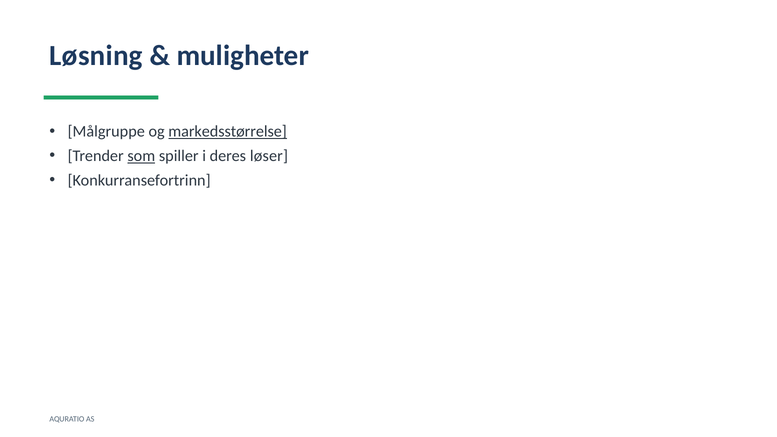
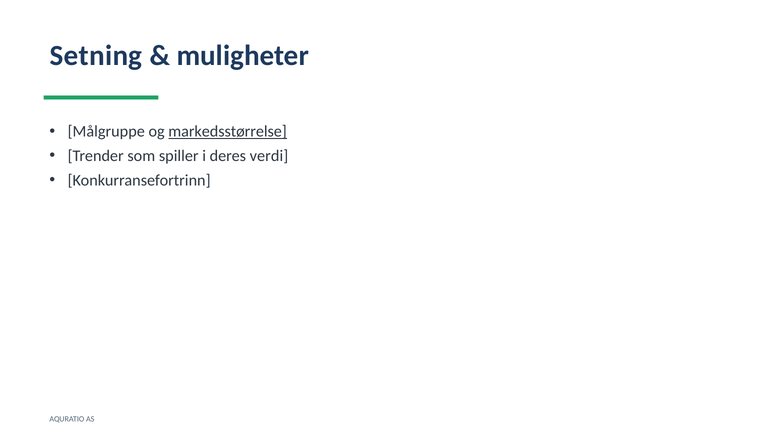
Løsning: Løsning -> Setning (96, 55)
som underline: present -> none (141, 156)
løser: løser -> verdi (269, 156)
